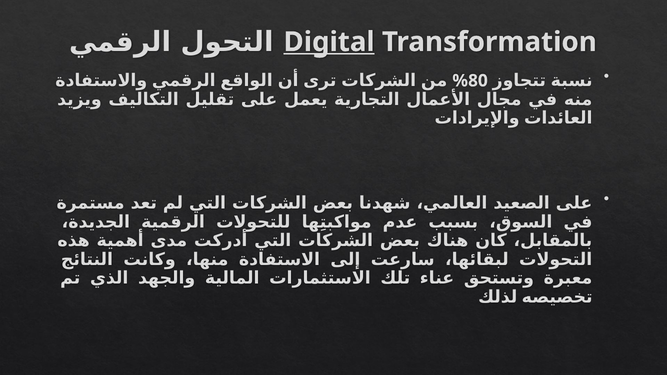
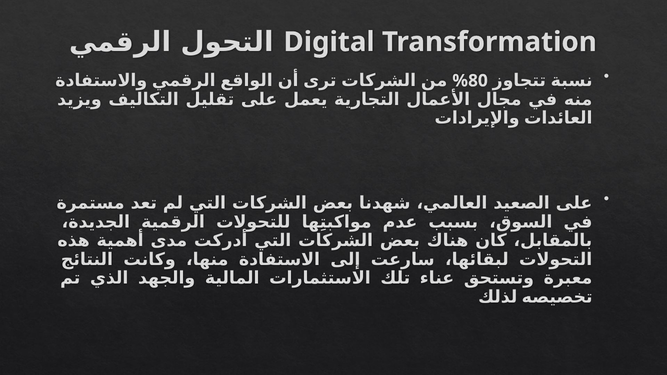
Digital underline: present -> none (329, 42)
